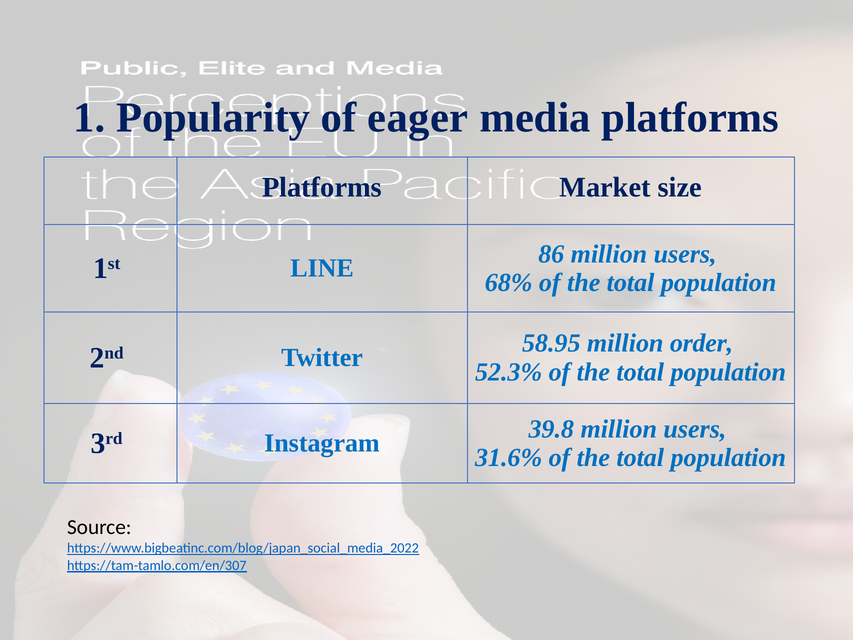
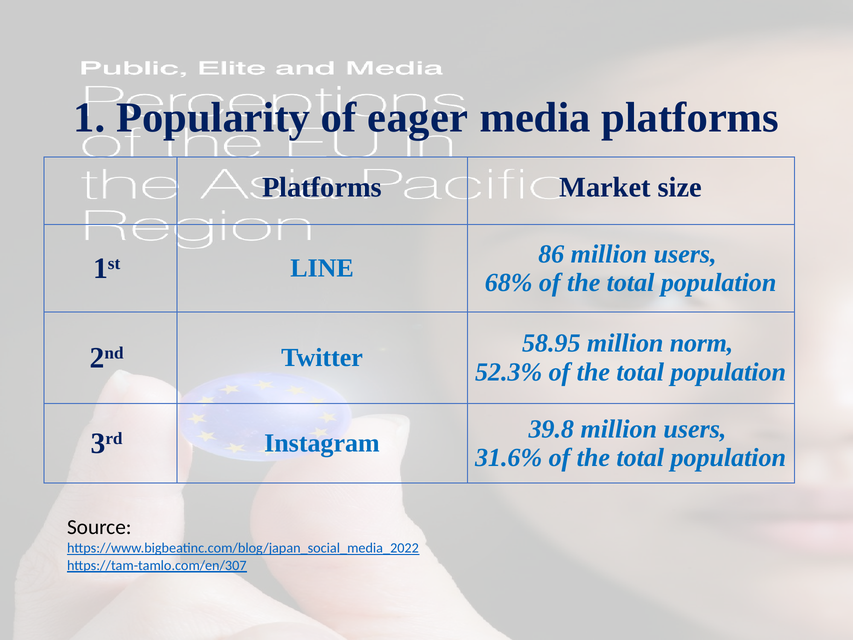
order: order -> norm (701, 343)
